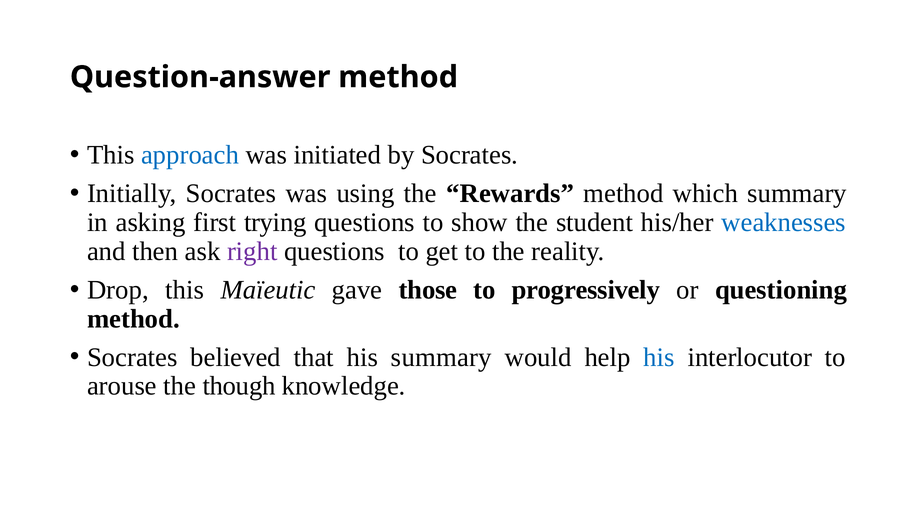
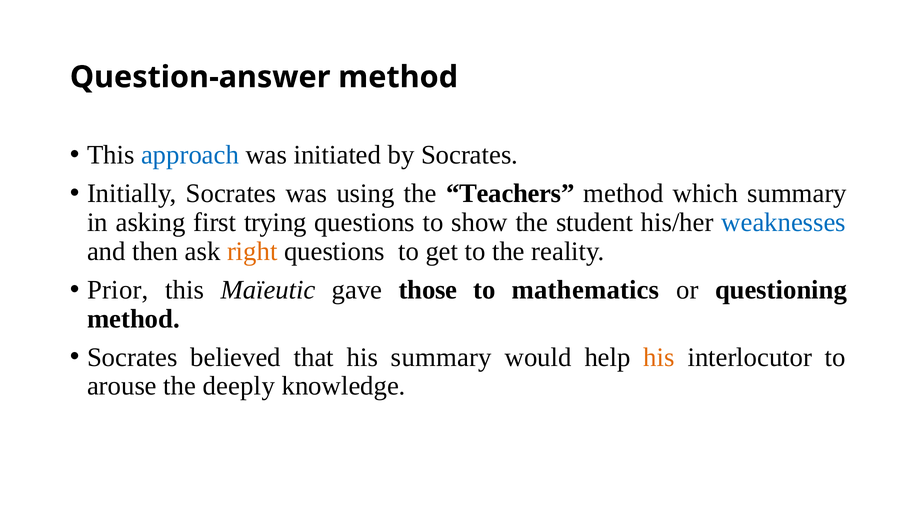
Rewards: Rewards -> Teachers (510, 193)
right colour: purple -> orange (252, 251)
Drop: Drop -> Prior (118, 290)
progressively: progressively -> mathematics (586, 290)
his colour: blue -> orange (659, 357)
though: though -> deeply (239, 386)
